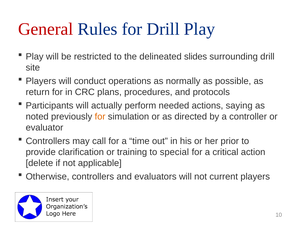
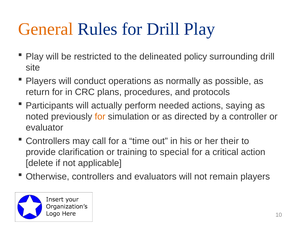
General colour: red -> orange (46, 29)
slides: slides -> policy (196, 57)
prior: prior -> their (230, 141)
current: current -> remain (224, 177)
